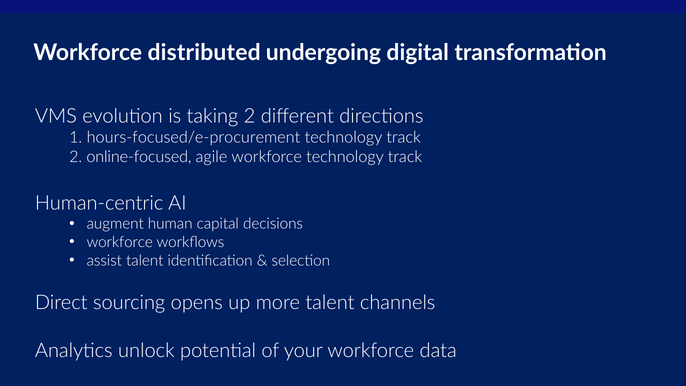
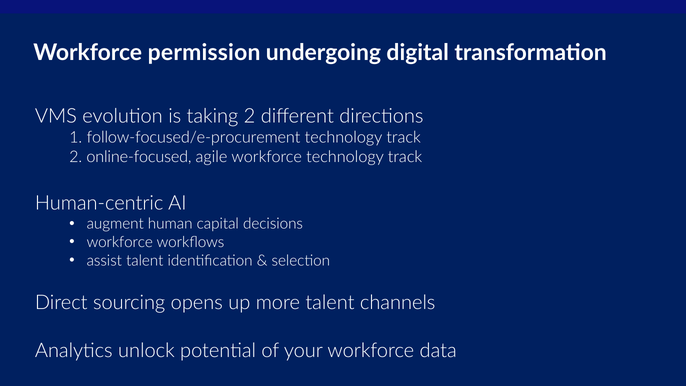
distributed: distributed -> permission (204, 53)
hours-focused/e-procurement: hours-focused/e-procurement -> follow-focused/e-procurement (193, 138)
